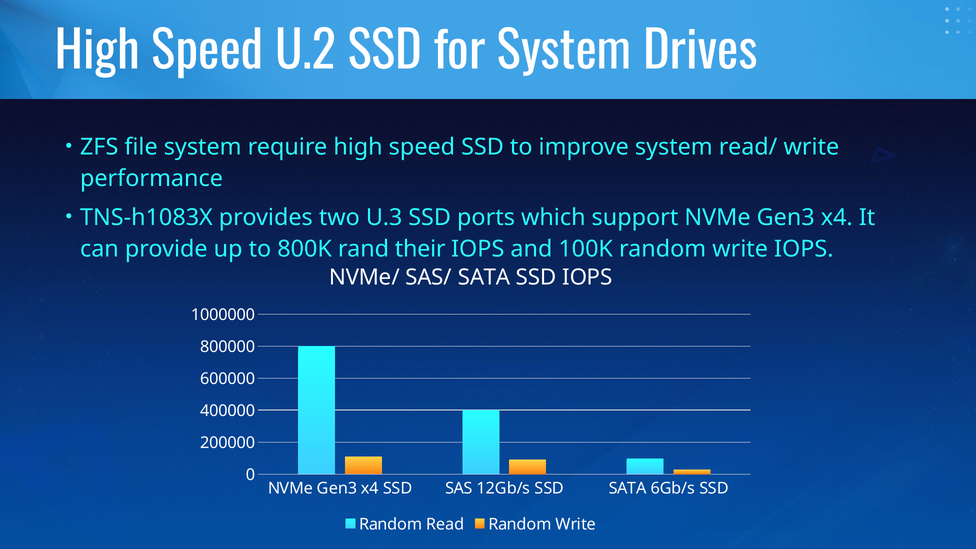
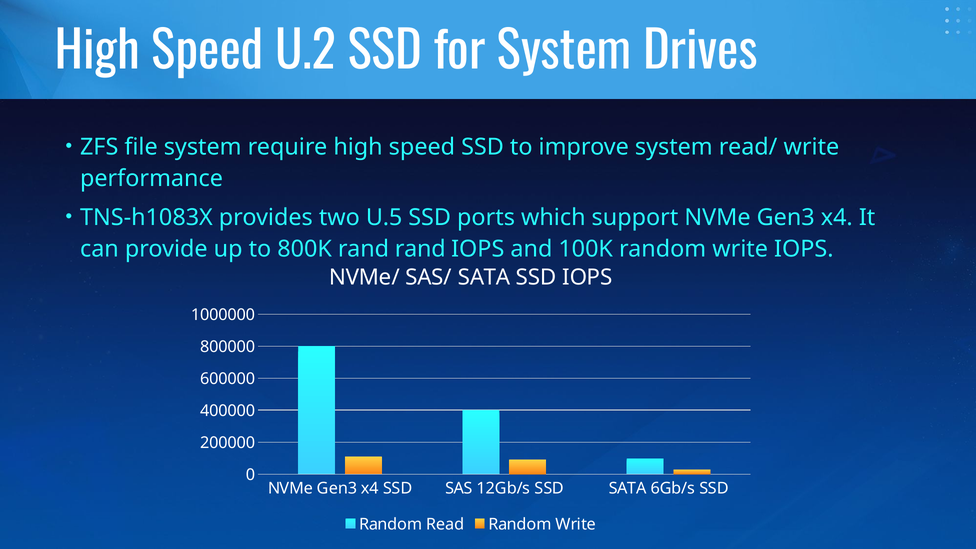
U.3: U.3 -> U.5 (384, 218)
rand their: their -> rand (420, 249)
